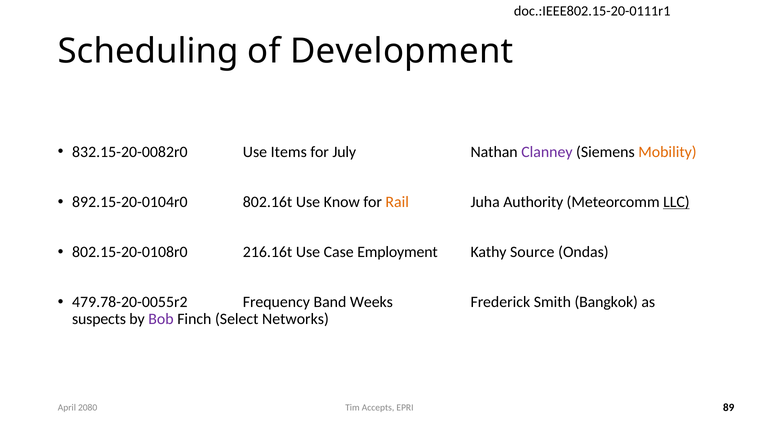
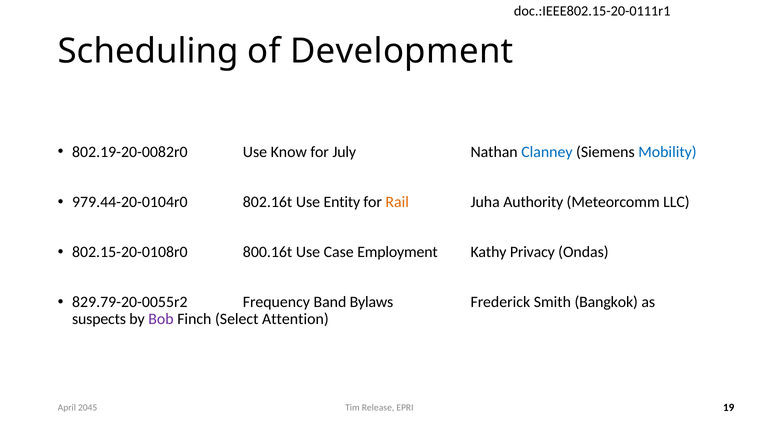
832.15-20-0082r0: 832.15-20-0082r0 -> 802.19-20-0082r0 (130, 152)
Items: Items -> Know (289, 152)
Clanney colour: purple -> blue (547, 152)
Mobility colour: orange -> blue (667, 152)
892.15-20-0104r0: 892.15-20-0104r0 -> 979.44-20-0104r0 (130, 202)
Know: Know -> Entity (342, 202)
LLC underline: present -> none (676, 202)
216.16t: 216.16t -> 800.16t (268, 252)
Source: Source -> Privacy (532, 252)
479.78-20-0055r2: 479.78-20-0055r2 -> 829.79-20-0055r2 (130, 302)
Weeks: Weeks -> Bylaws (371, 302)
Networks: Networks -> Attention (295, 319)
Accepts: Accepts -> Release (378, 408)
89: 89 -> 19 (729, 408)
2080: 2080 -> 2045 (88, 408)
